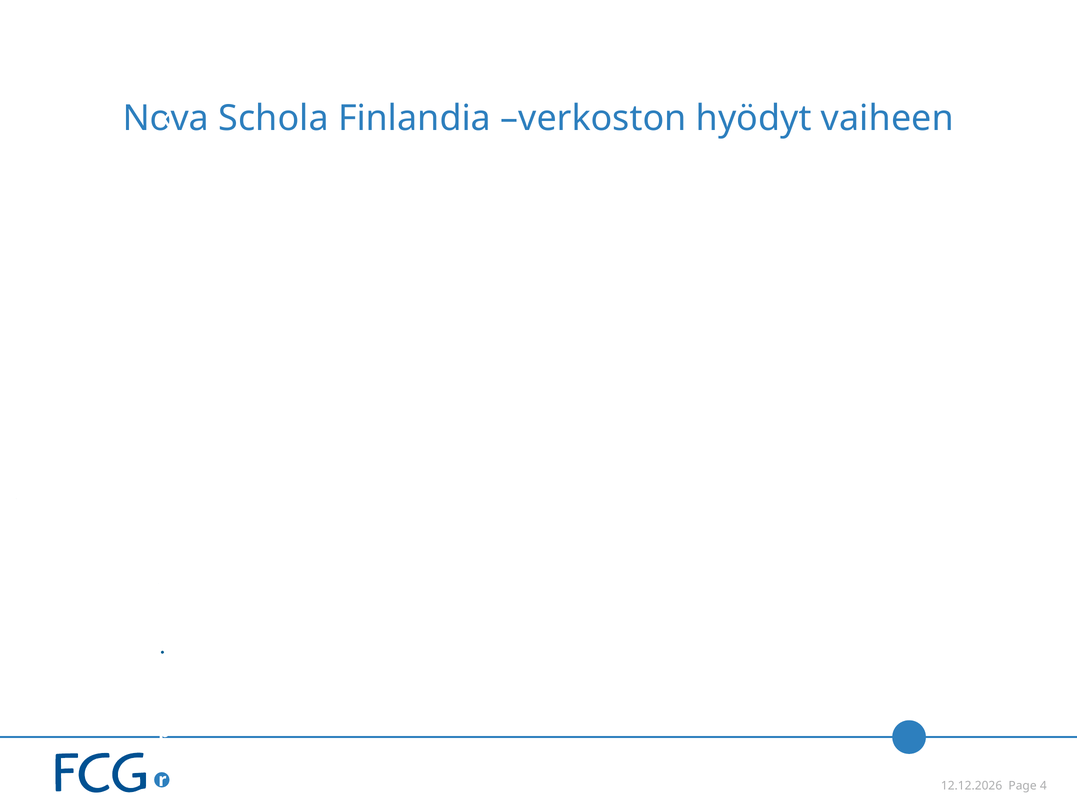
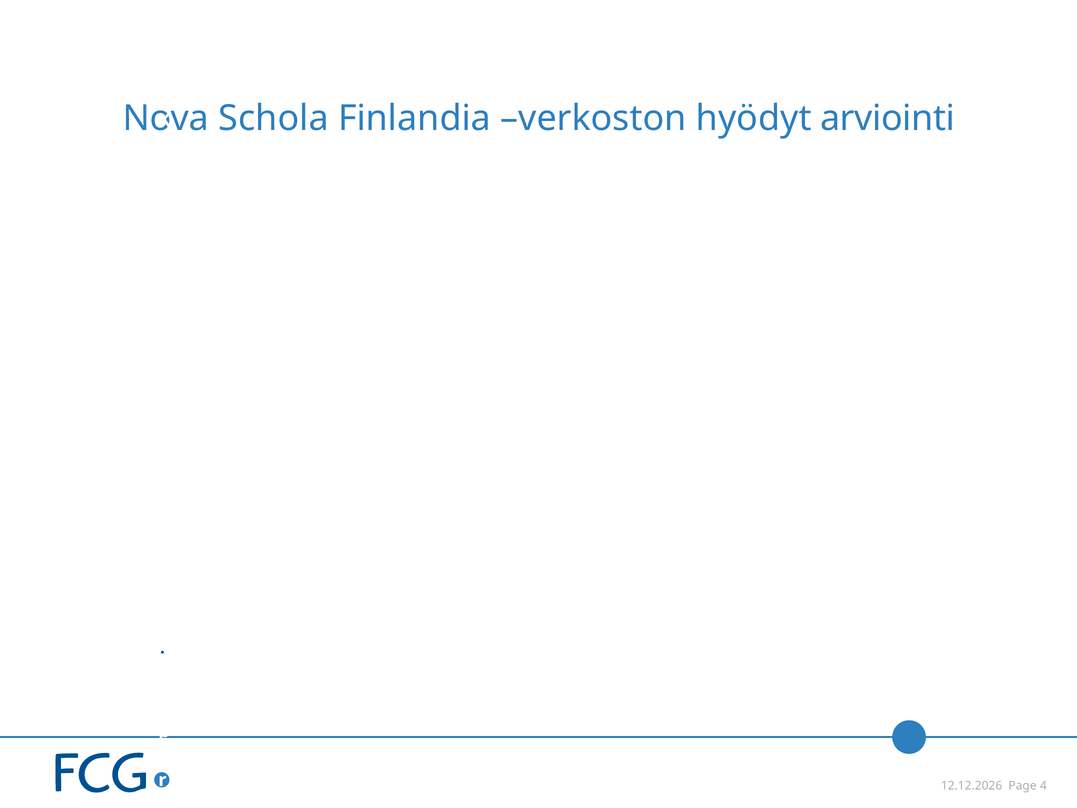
vaiheen: vaiheen -> arviointi (888, 119)
